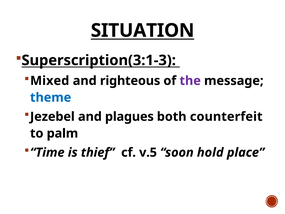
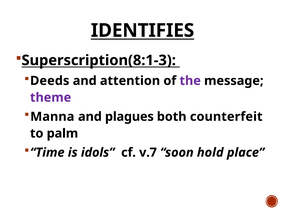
SITUATION: SITUATION -> IDENTIFIES (143, 30)
Superscription(3:1-3: Superscription(3:1-3 -> Superscription(8:1-3 (99, 60)
Mixed: Mixed -> Deeds (50, 81)
righteous: righteous -> attention (130, 81)
theme colour: blue -> purple (51, 97)
Jezebel: Jezebel -> Manna (52, 116)
thief: thief -> idols (98, 152)
v.5: v.5 -> v.7 (148, 152)
